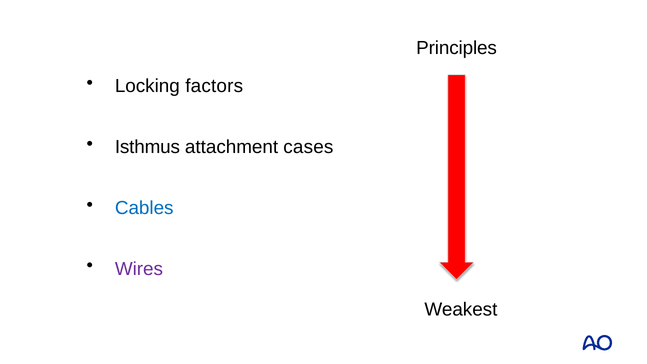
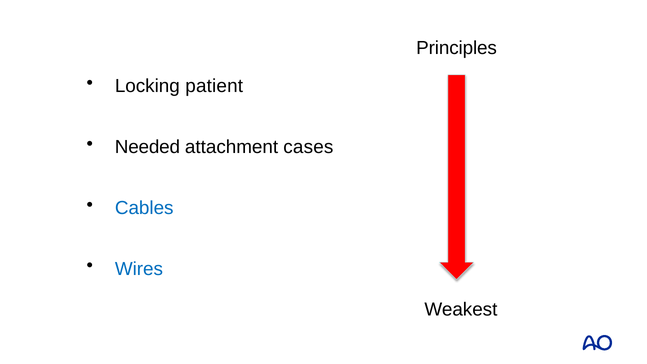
factors: factors -> patient (214, 86)
Isthmus: Isthmus -> Needed (147, 147)
Wires colour: purple -> blue (139, 269)
